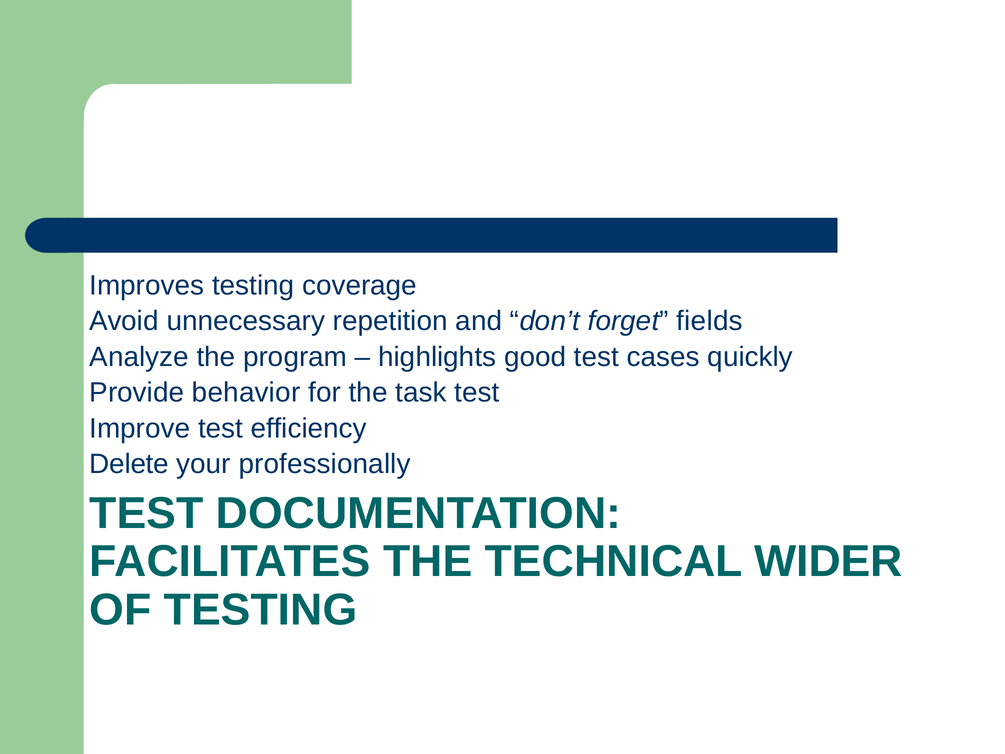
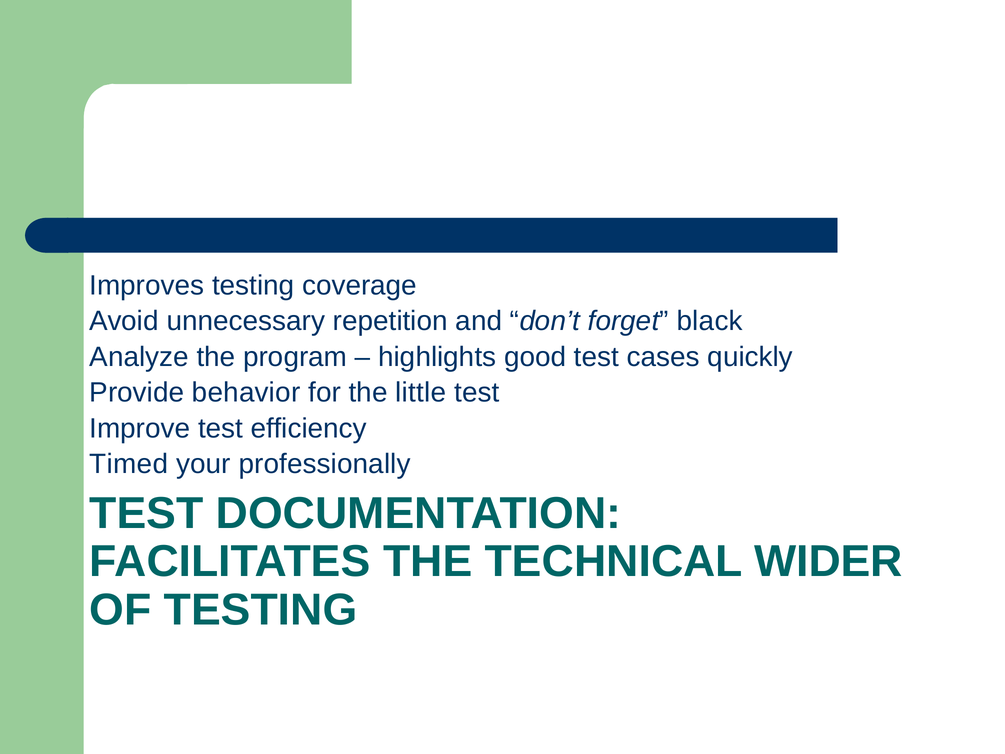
fields: fields -> black (710, 321)
task: task -> little (421, 393)
Delete: Delete -> Timed (129, 464)
